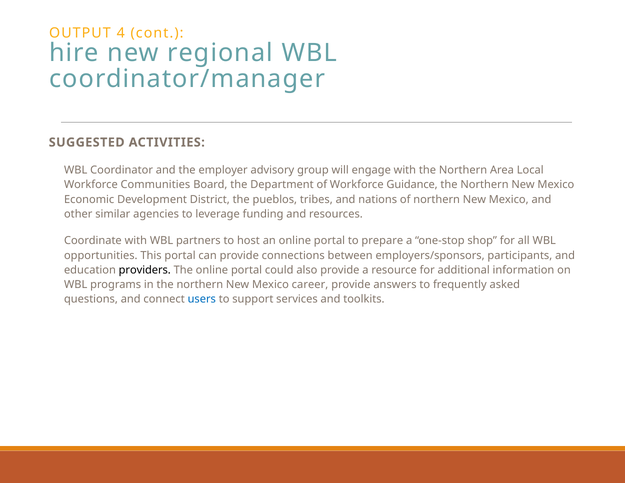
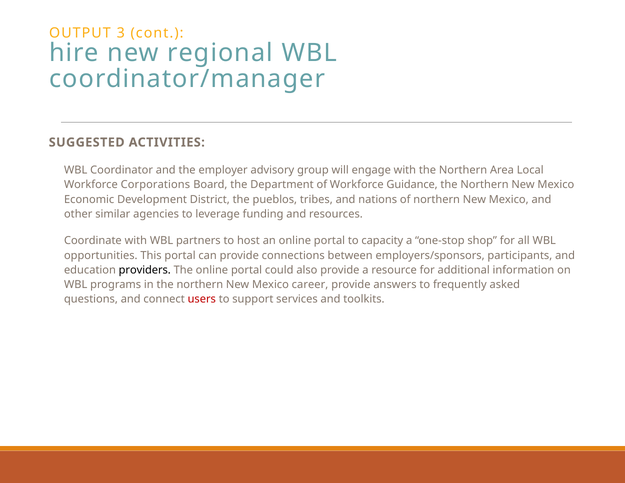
4: 4 -> 3 (121, 33)
Communities: Communities -> Corporations (155, 185)
prepare: prepare -> capacity (382, 241)
users colour: blue -> red (202, 299)
